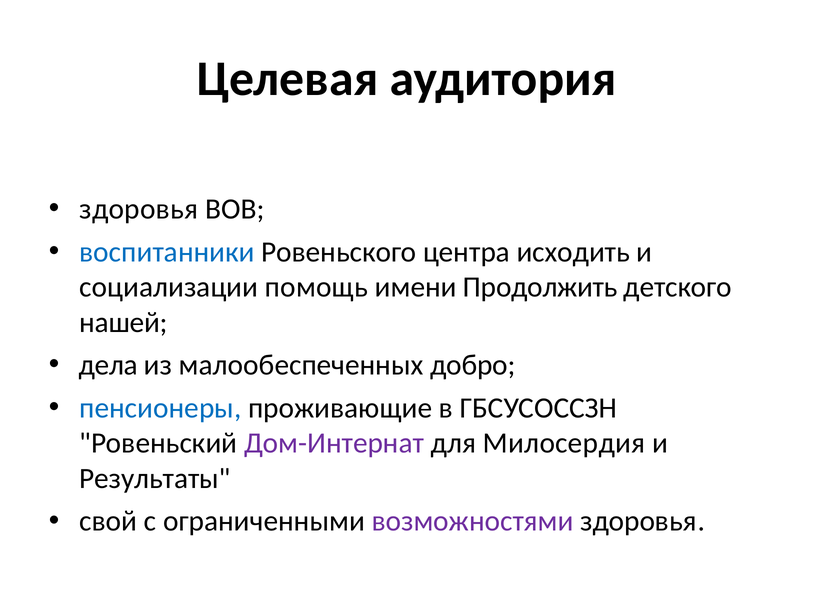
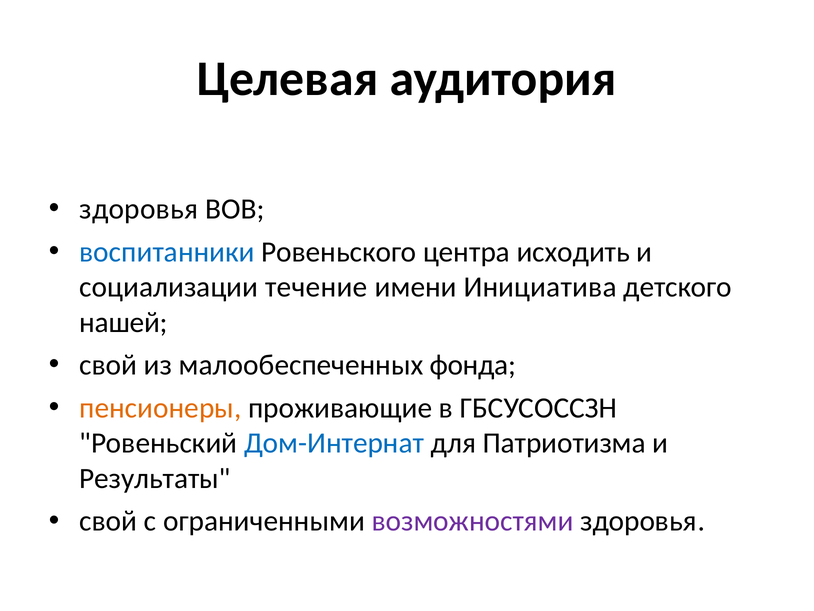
помощь: помощь -> течение (316, 287)
Продолжить: Продолжить -> Инициатива (540, 287)
дела: дела -> свой (108, 365)
добро: добро -> фонда (473, 365)
пенсионеры colour: blue -> orange (160, 408)
Дом-Интернат colour: purple -> blue (334, 443)
Милосердия: Милосердия -> Патриотизма (564, 443)
